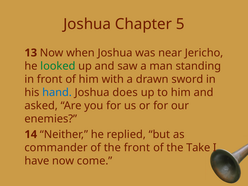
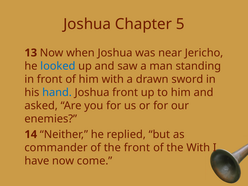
looked colour: green -> blue (58, 66)
Joshua does: does -> front (125, 92)
the Take: Take -> With (198, 148)
